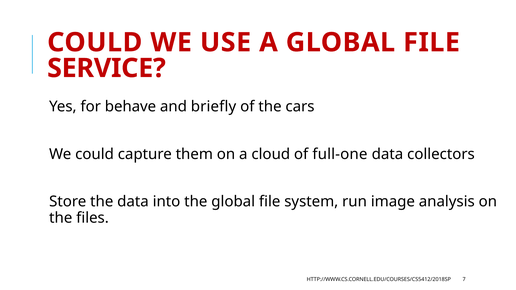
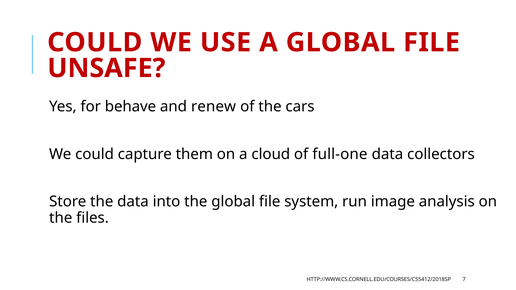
SERVICE: SERVICE -> UNSAFE (106, 68)
briefly: briefly -> renew (214, 107)
